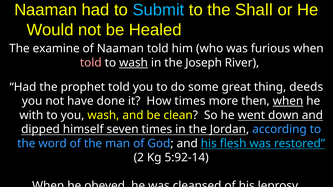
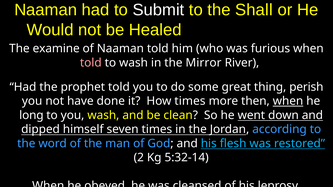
Submit colour: light blue -> white (158, 10)
wash underline: present -> none (134, 63)
Joseph: Joseph -> Mirror (204, 63)
deeds: deeds -> perish (306, 87)
with: with -> long (31, 115)
5:92-14: 5:92-14 -> 5:32-14 (187, 158)
